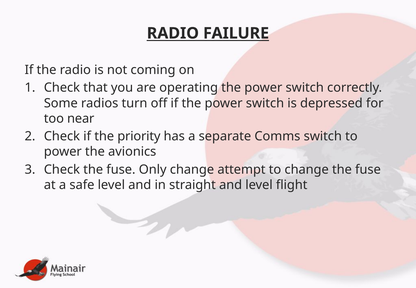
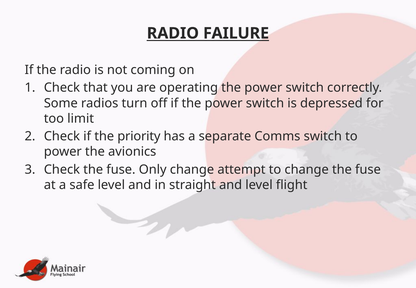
near: near -> limit (81, 118)
